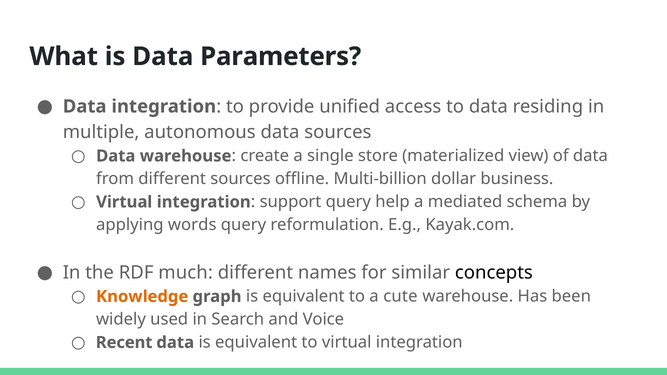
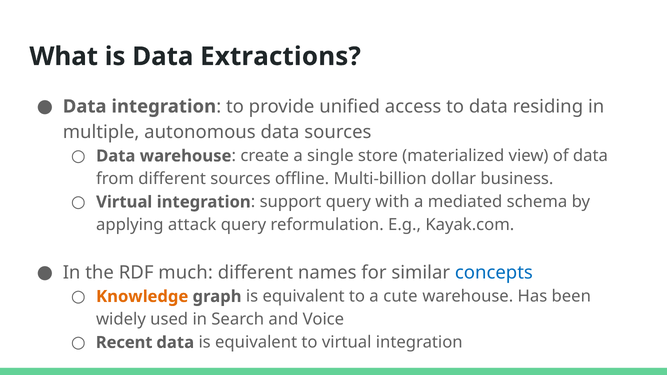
Parameters: Parameters -> Extractions (280, 57)
help: help -> with (392, 202)
words: words -> attack (192, 225)
concepts colour: black -> blue (494, 273)
